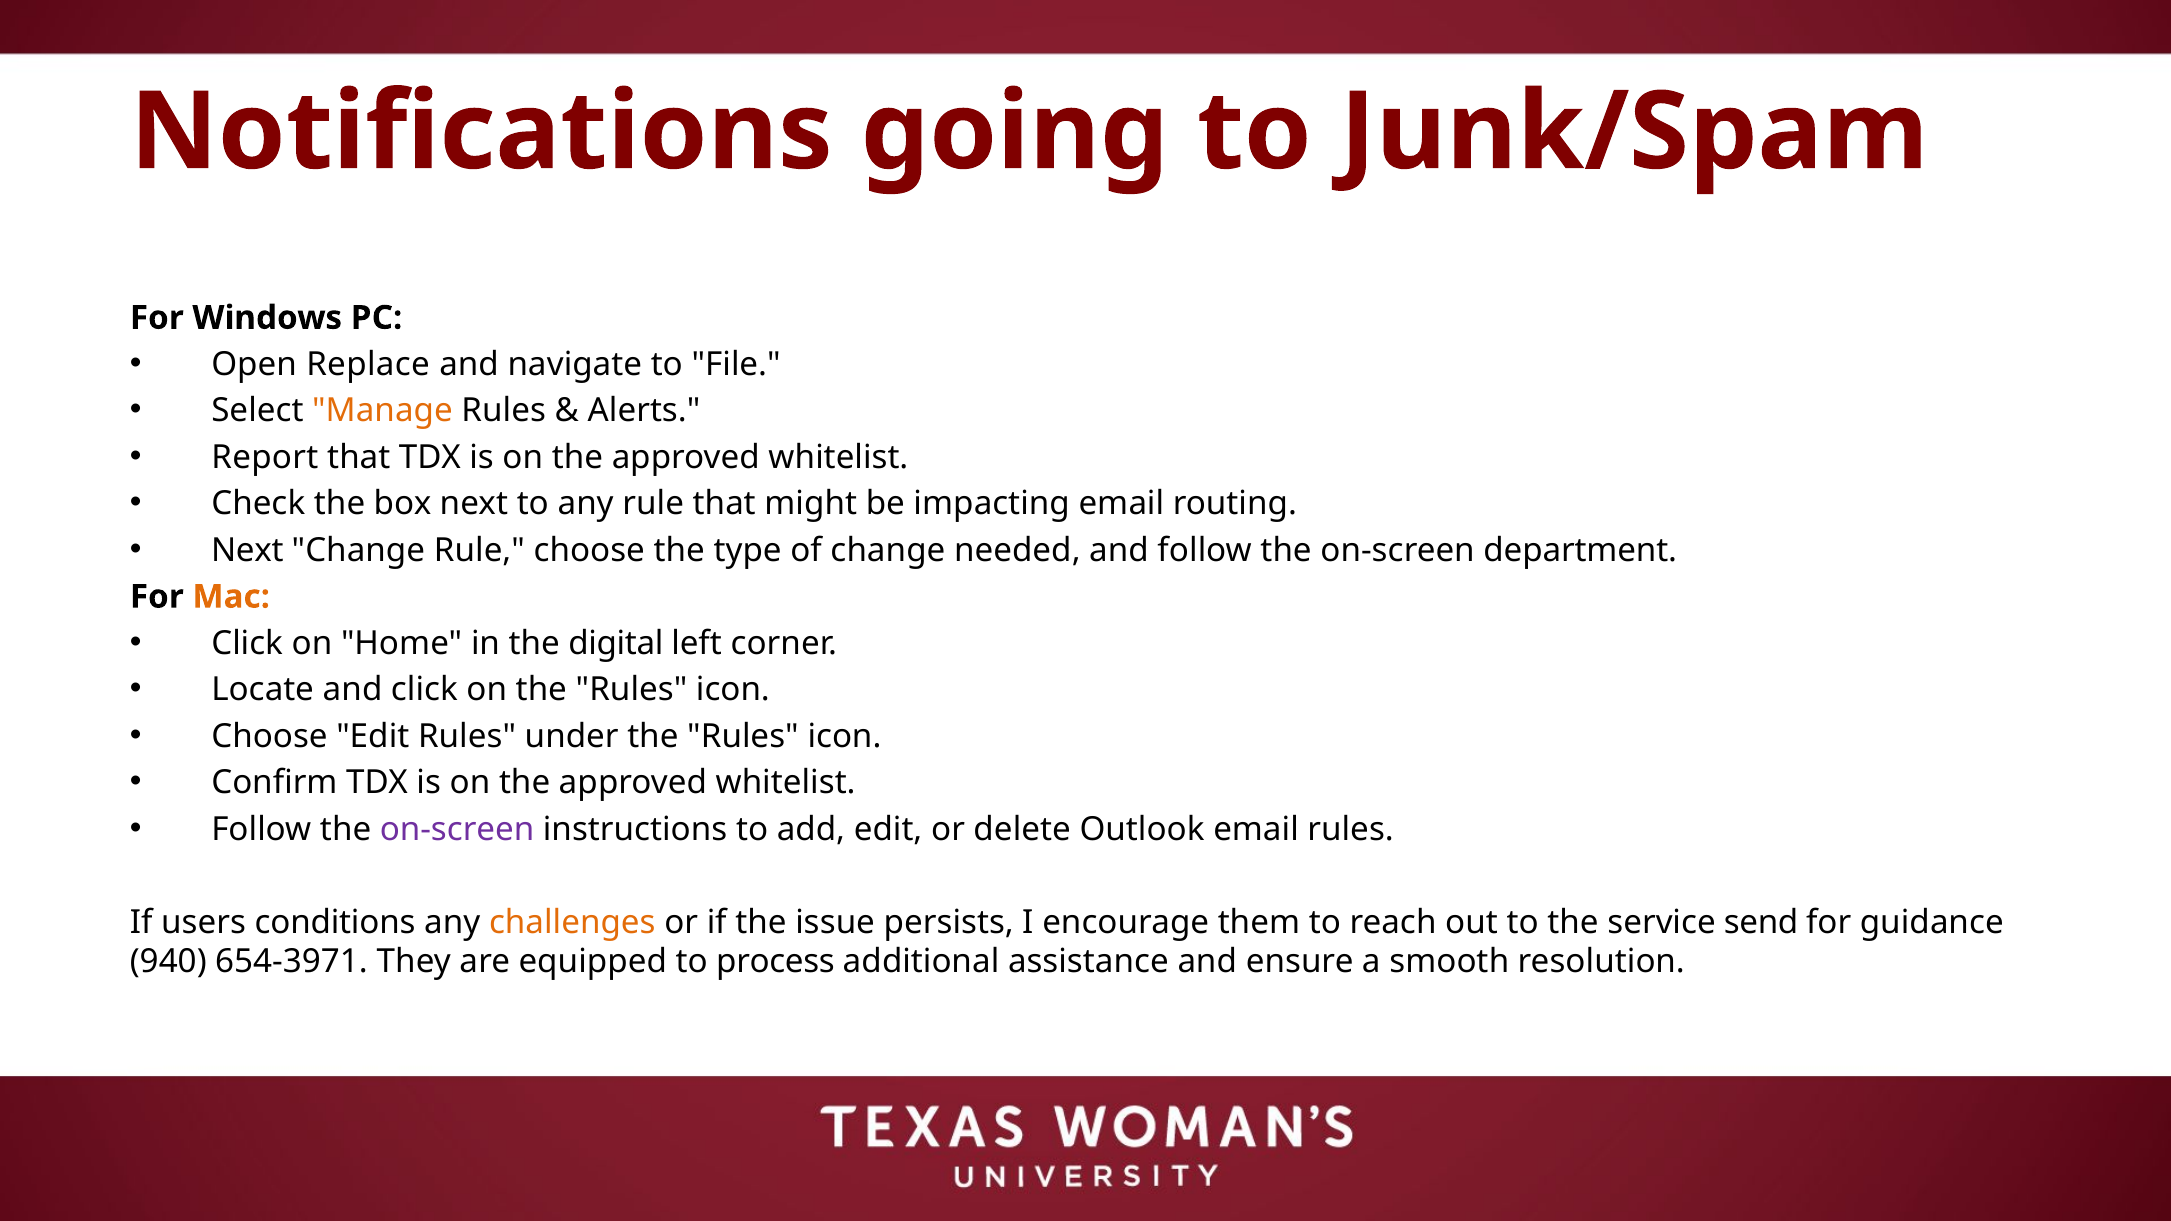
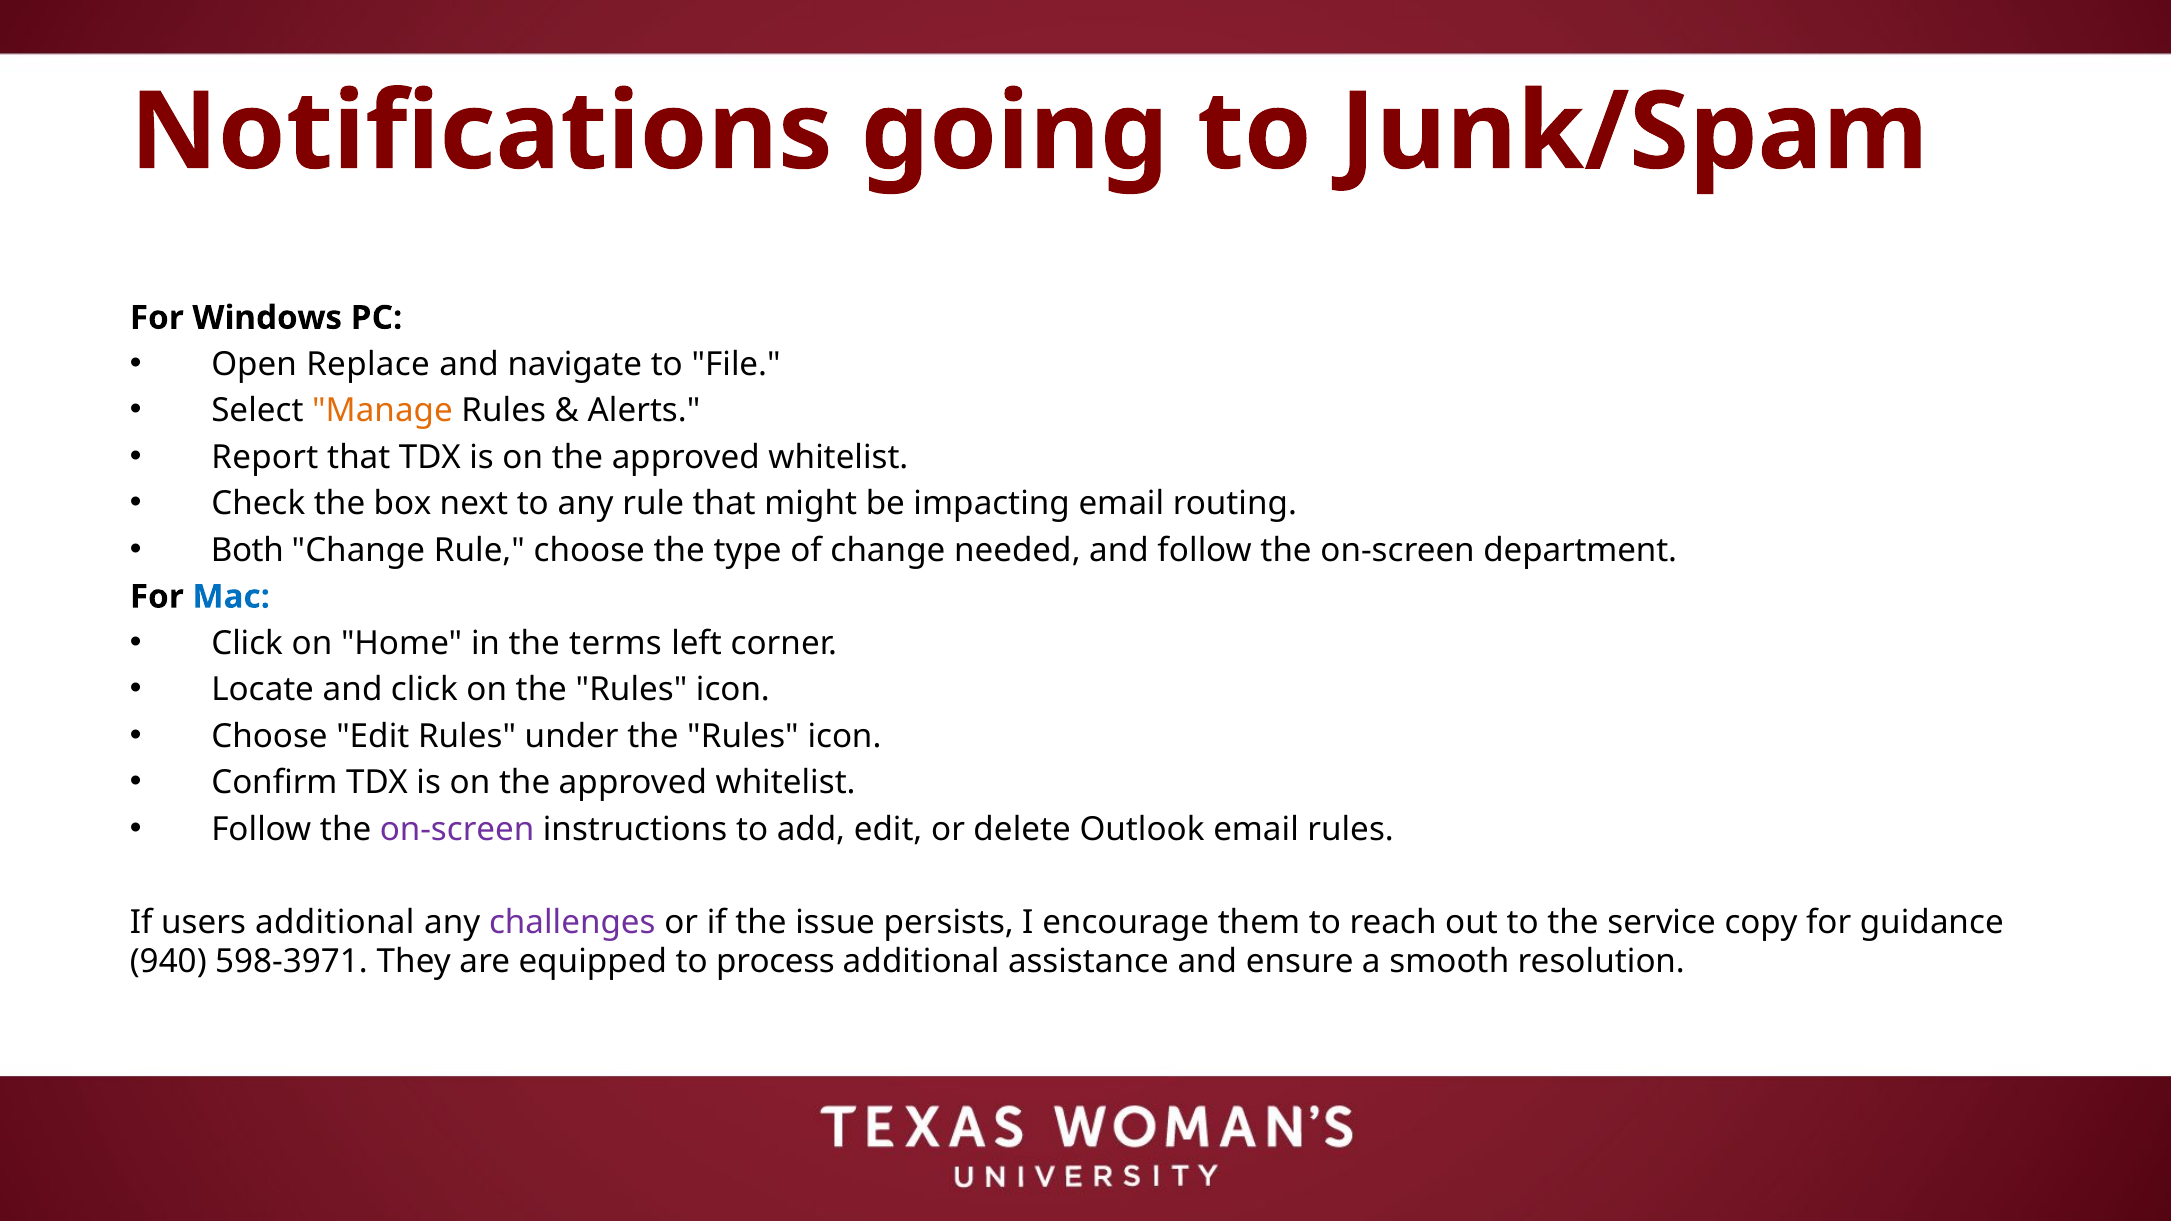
Next: Next -> Both (247, 550)
Mac colour: orange -> blue (231, 597)
digital: digital -> terms (616, 643)
users conditions: conditions -> additional (335, 922)
challenges colour: orange -> purple (572, 922)
send: send -> copy (1761, 922)
654-3971: 654-3971 -> 598-3971 (292, 962)
